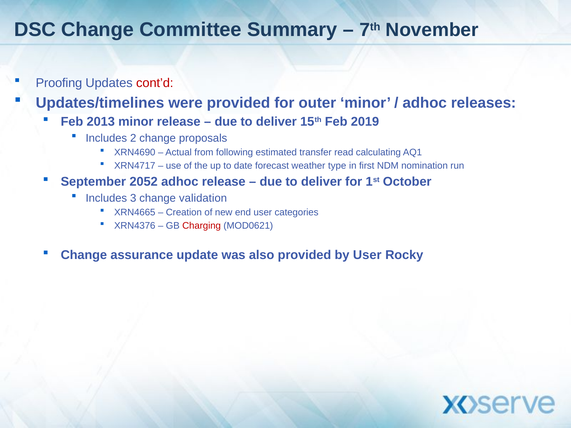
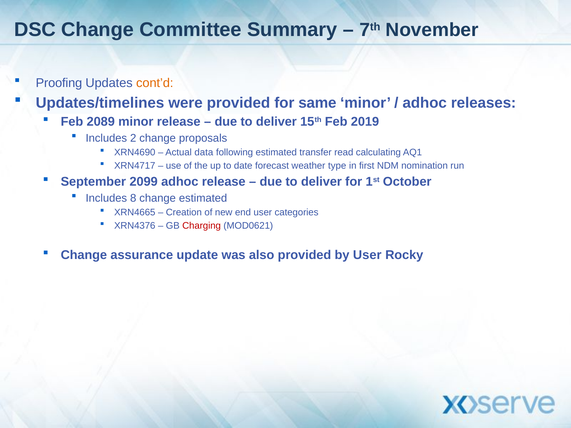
cont’d colour: red -> orange (155, 83)
outer: outer -> same (317, 103)
2013: 2013 -> 2089 (101, 122)
from: from -> data (204, 152)
2052: 2052 -> 2099 (144, 182)
3: 3 -> 8 (133, 198)
change validation: validation -> estimated (203, 198)
